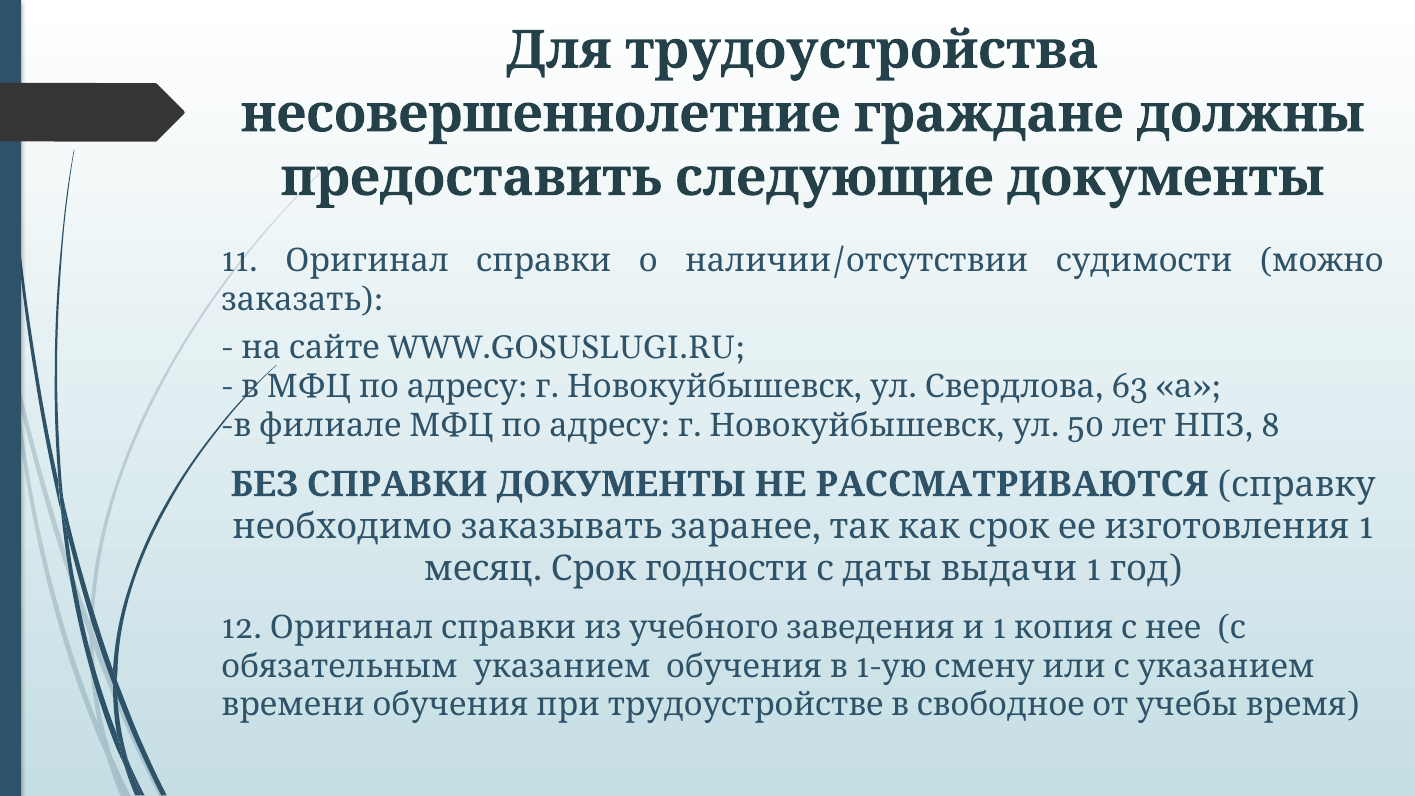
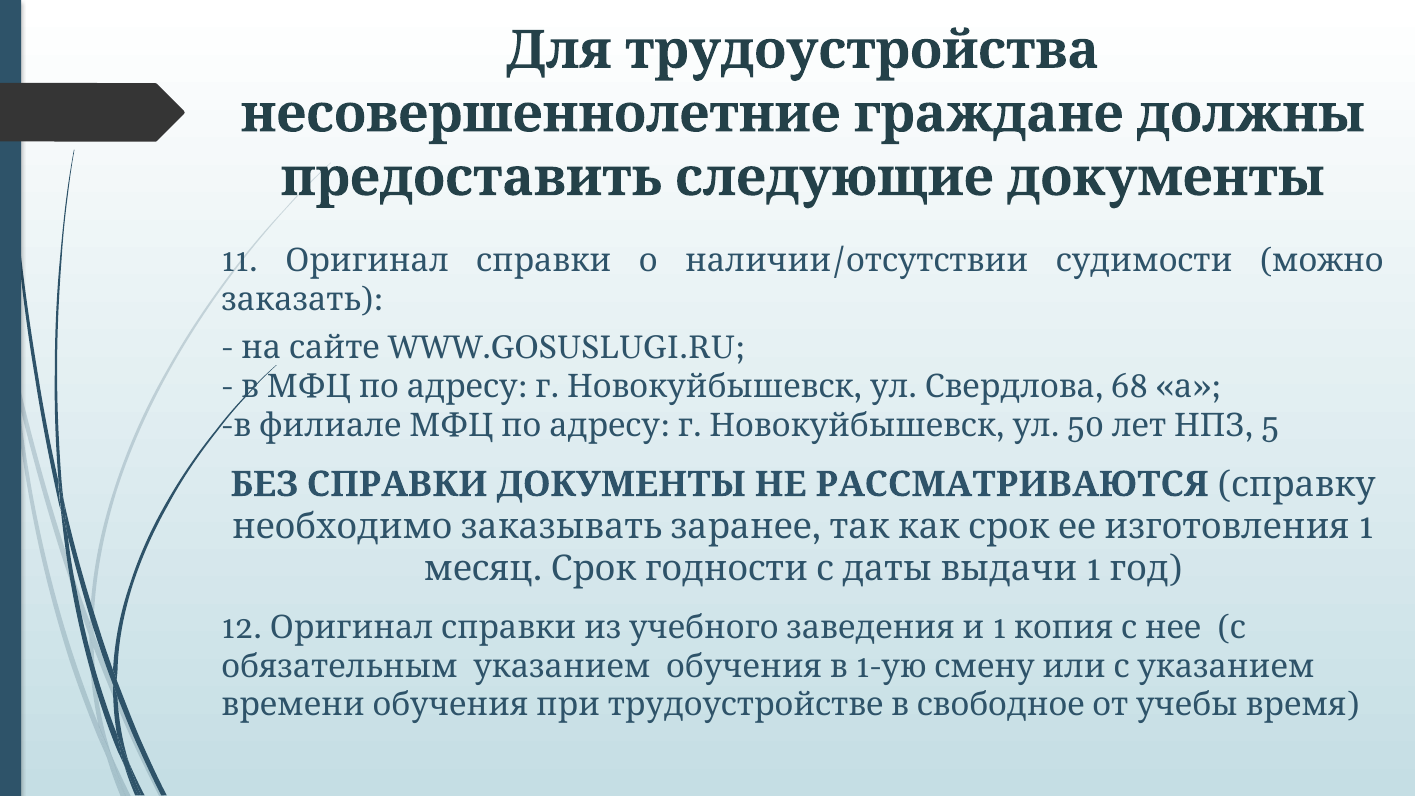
63: 63 -> 68 (1130, 387)
8: 8 -> 5 (1270, 426)
